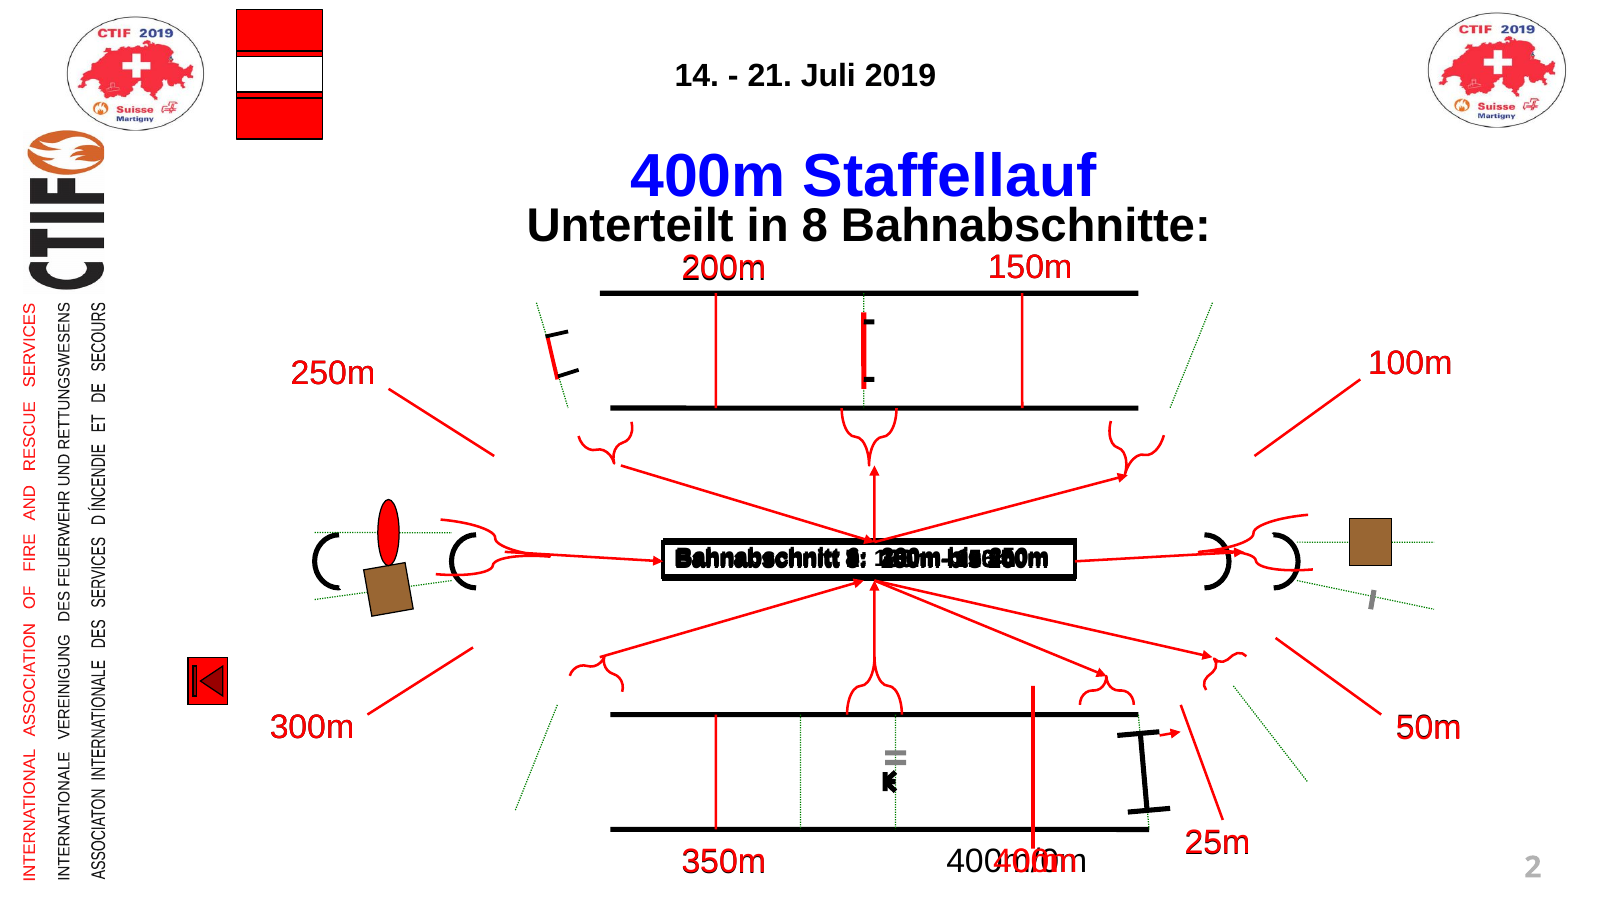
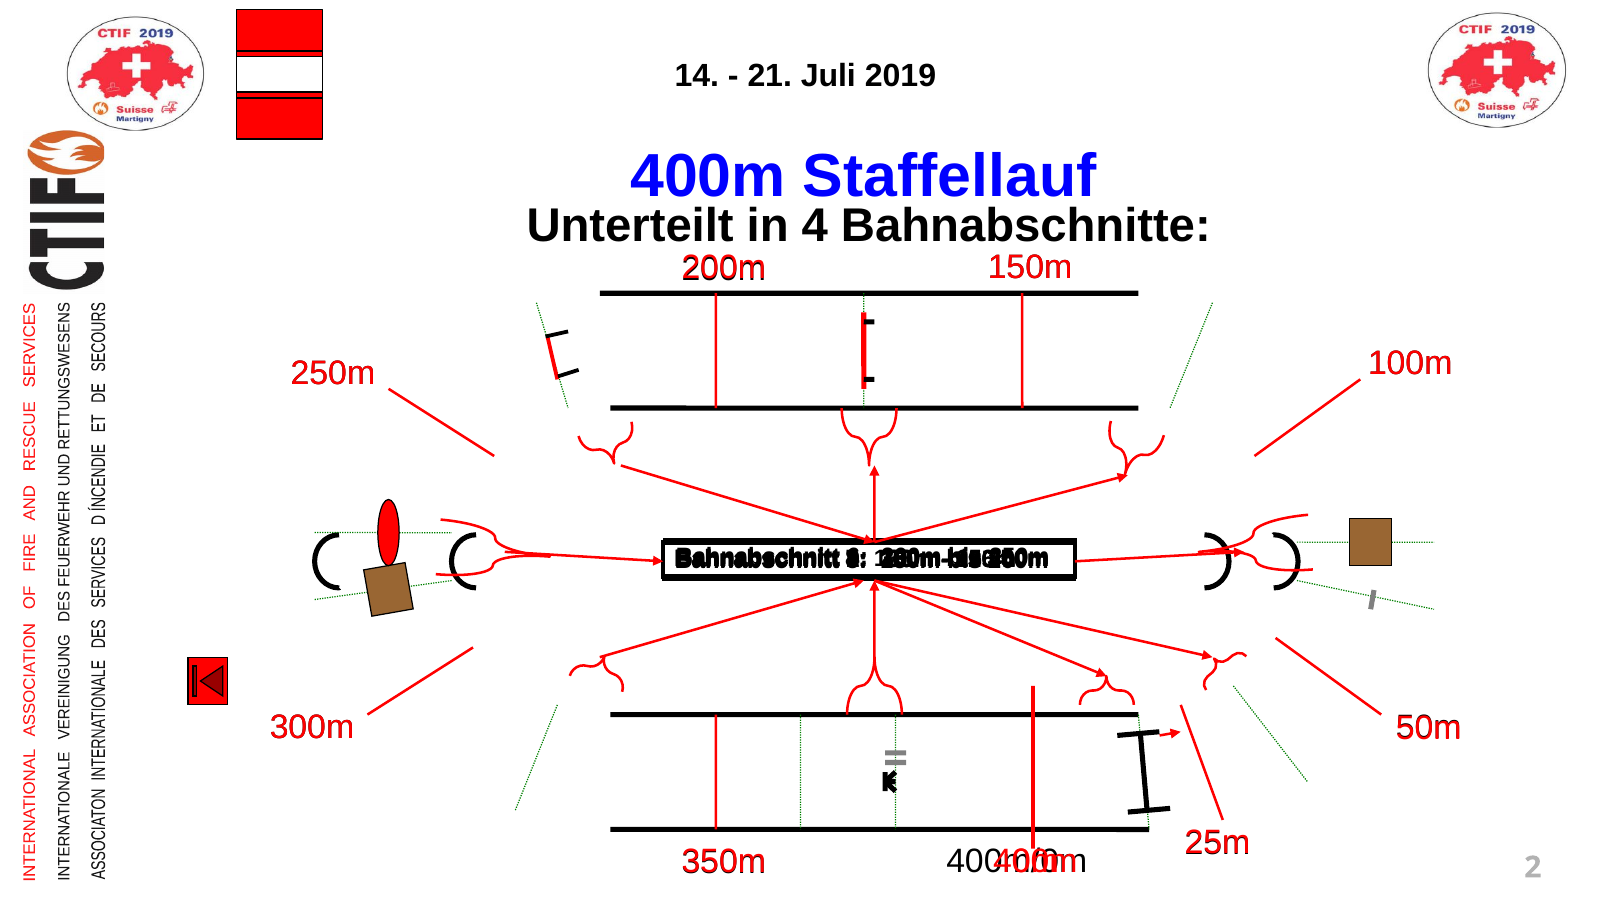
in 8: 8 -> 4 (815, 226)
